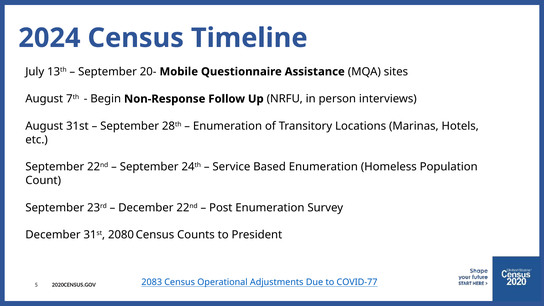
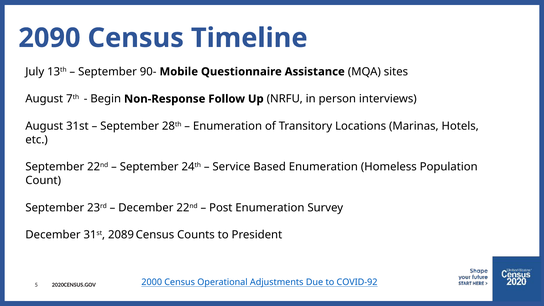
2024: 2024 -> 2090 (49, 38)
20-: 20- -> 90- (148, 72)
2080: 2080 -> 2089 (121, 235)
2083: 2083 -> 2000 (152, 282)
COVID-77: COVID-77 -> COVID-92 (357, 282)
